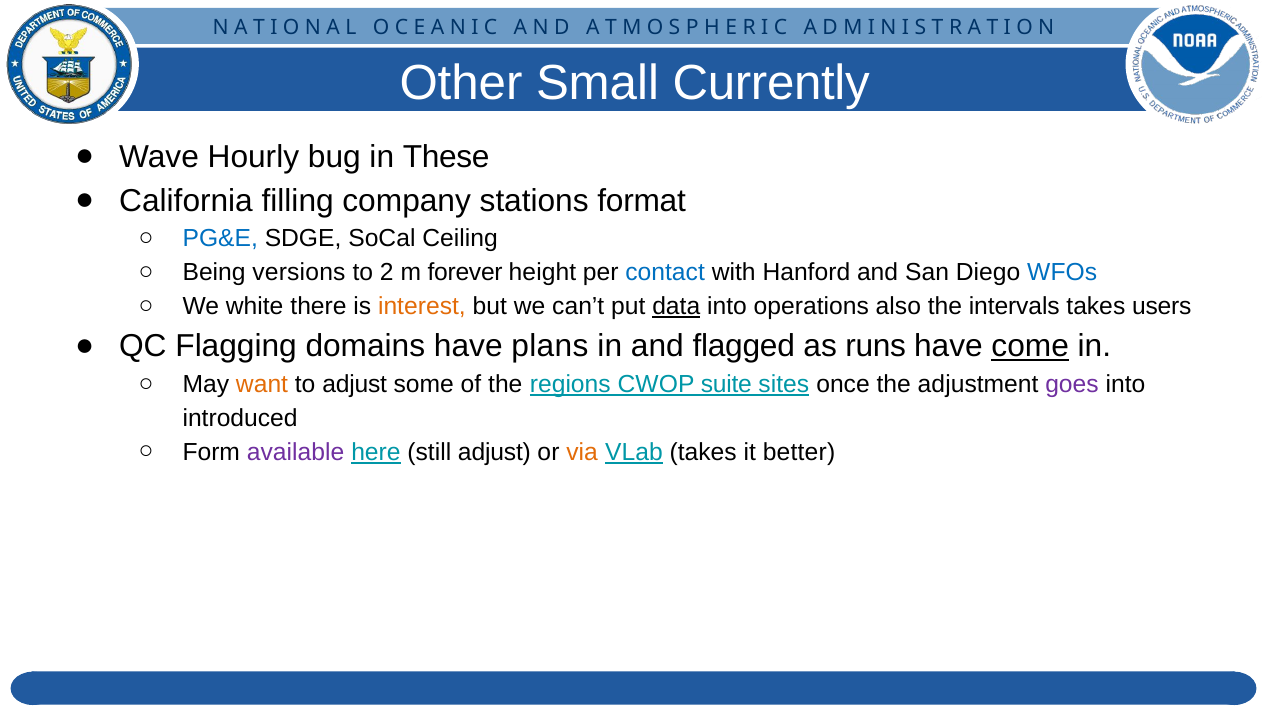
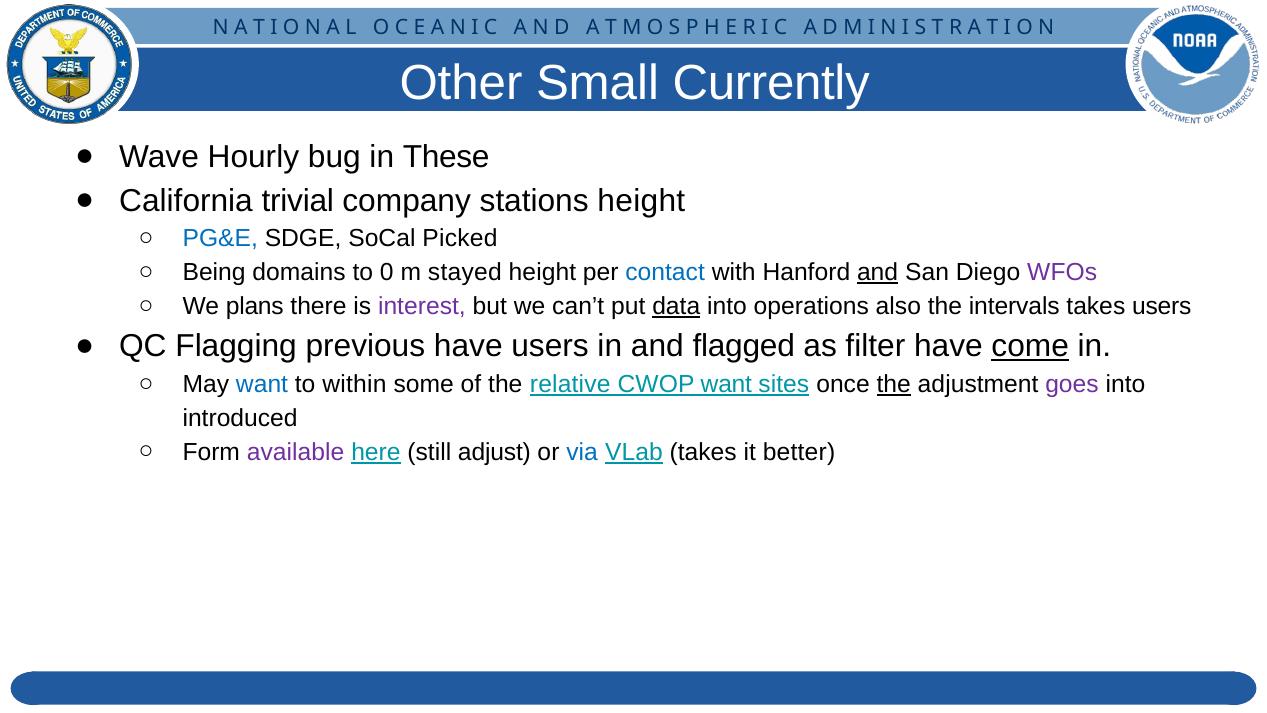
filling: filling -> trivial (298, 201)
stations format: format -> height (641, 201)
Ceiling: Ceiling -> Picked (460, 238)
versions: versions -> domains (299, 272)
2: 2 -> 0 (387, 272)
forever: forever -> stayed (465, 272)
and underline: none -> present (878, 272)
WFOs colour: blue -> purple (1062, 272)
white: white -> plans (255, 306)
interest colour: orange -> purple (422, 306)
domains: domains -> previous (365, 346)
have plans: plans -> users (550, 346)
runs: runs -> filter (875, 346)
want colour: orange -> blue (262, 384)
to adjust: adjust -> within (354, 384)
regions: regions -> relative (570, 384)
CWOP suite: suite -> want (726, 384)
the underline: none -> present (894, 384)
via colour: orange -> blue (582, 452)
